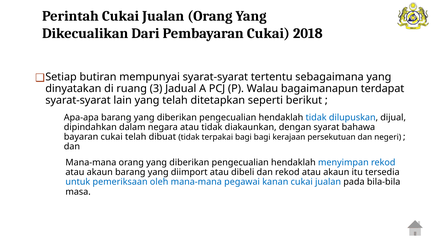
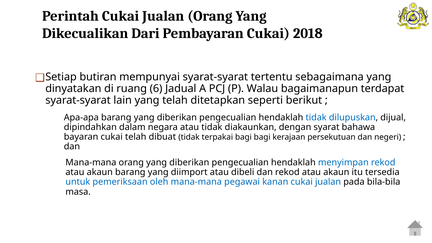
3: 3 -> 6 (156, 89)
